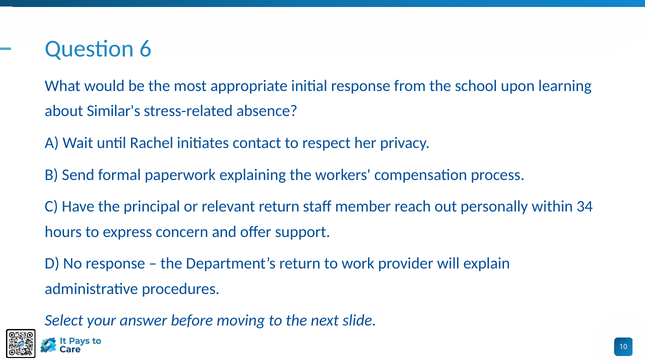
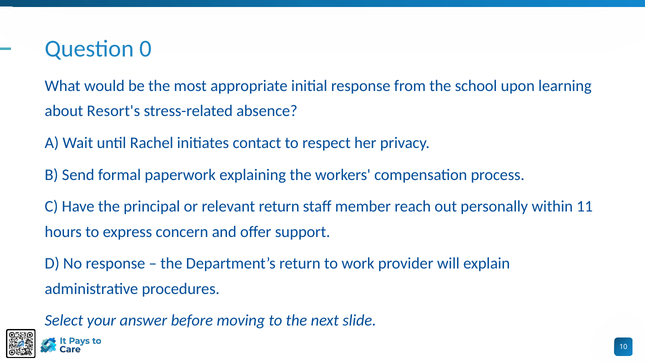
6: 6 -> 0 (145, 49)
Similar's: Similar's -> Resort's (113, 111)
34: 34 -> 11 (585, 206)
